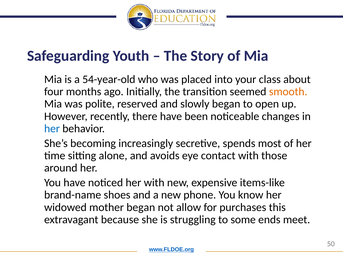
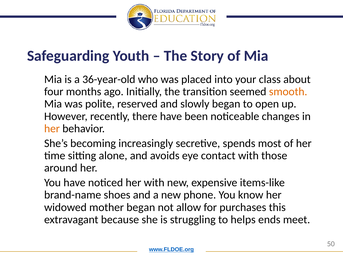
54-year-old: 54-year-old -> 36-year-old (109, 79)
her colour: blue -> orange (52, 129)
some: some -> helps (243, 220)
